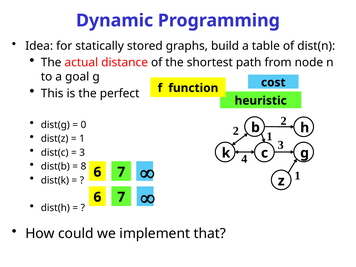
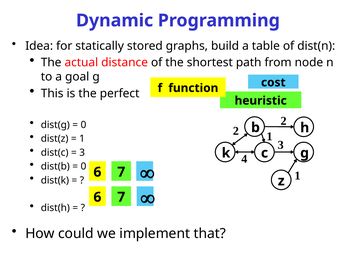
8: 8 -> 0 (83, 166)
